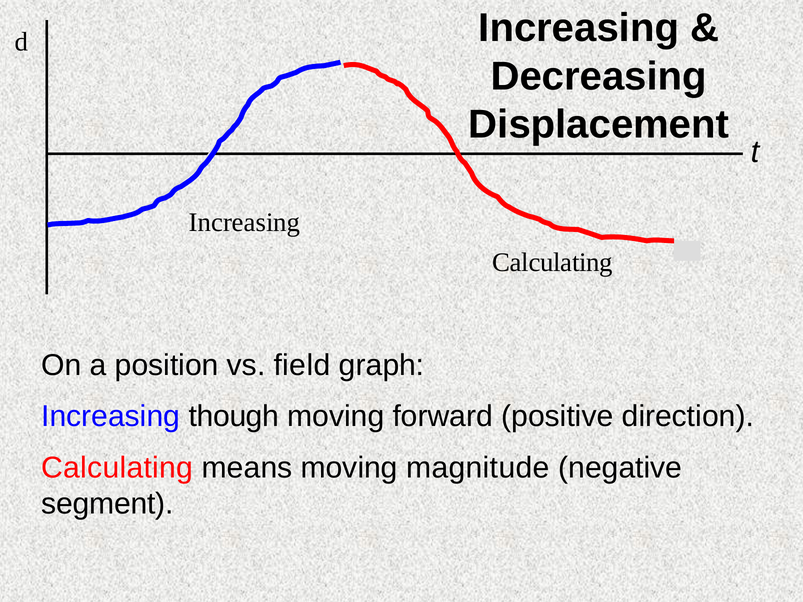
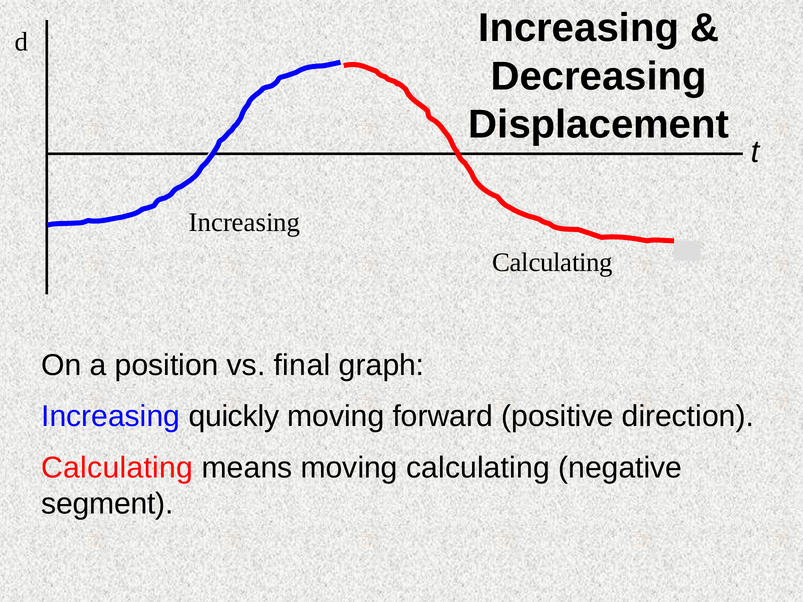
field: field -> final (302, 365)
though: though -> quickly (234, 417)
moving magnitude: magnitude -> calculating (478, 468)
